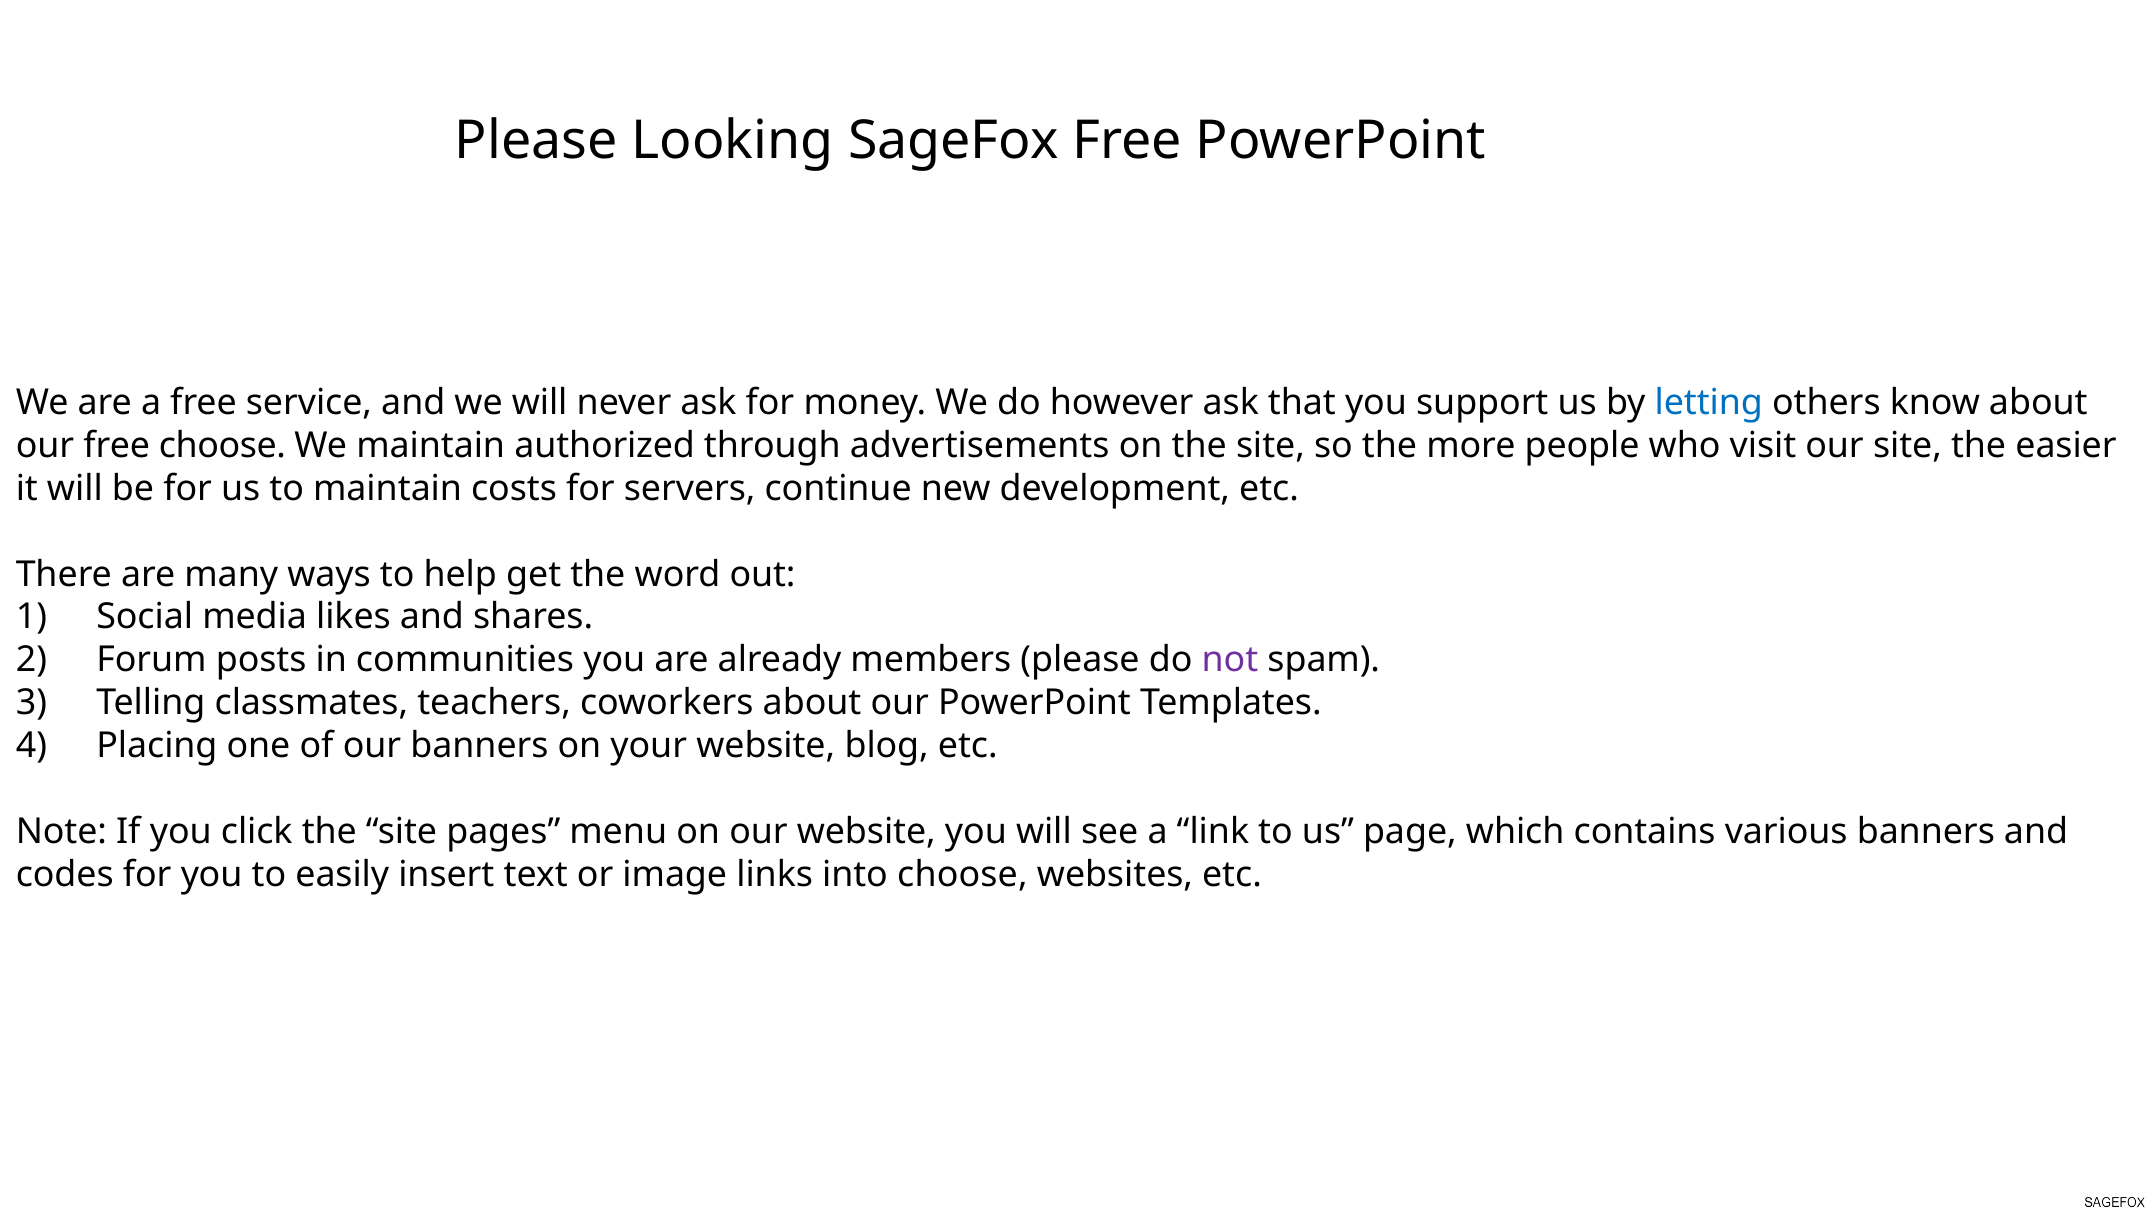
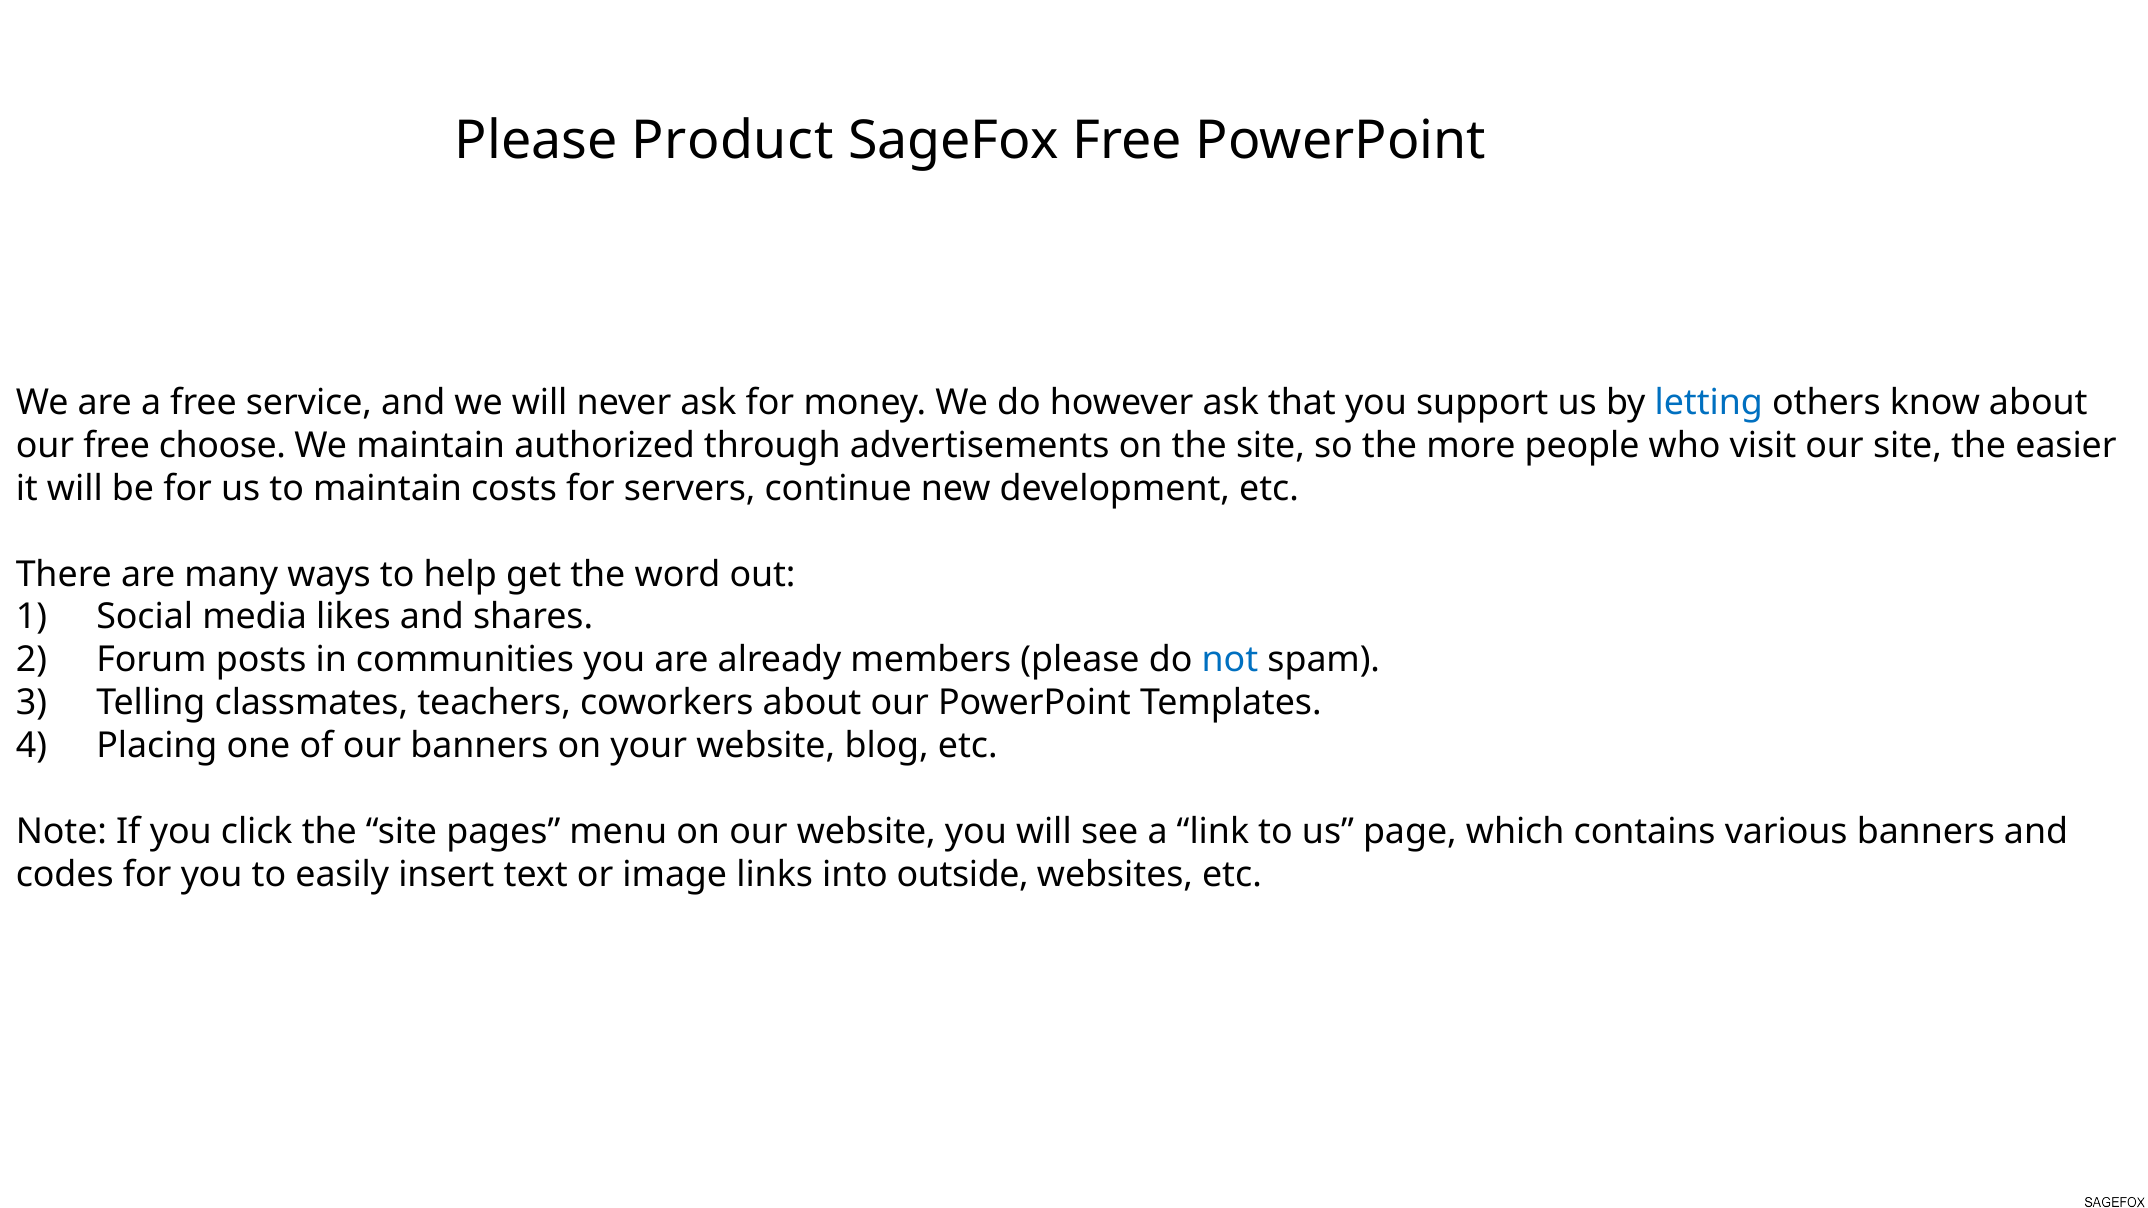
Looking: Looking -> Product (733, 141)
not colour: purple -> blue (1230, 660)
into choose: choose -> outside (963, 875)
